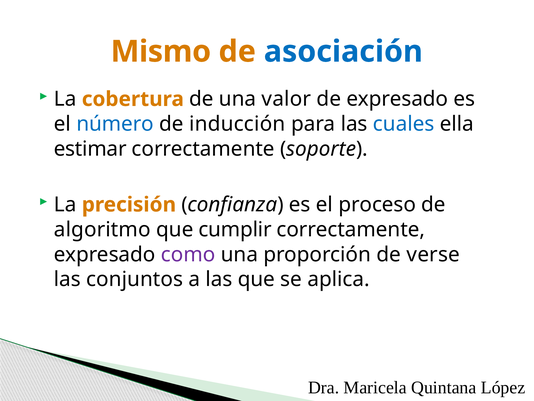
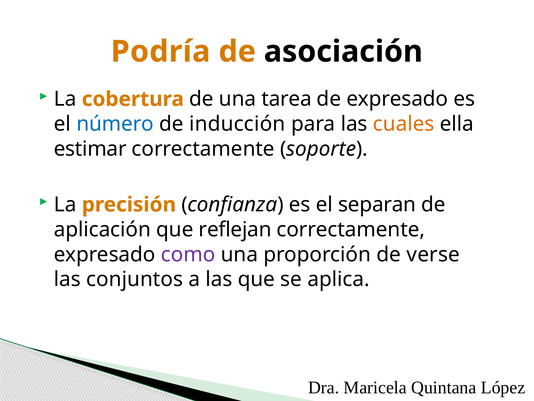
Mismo: Mismo -> Podría (161, 52)
asociación colour: blue -> black (343, 52)
valor: valor -> tarea (287, 99)
cuales colour: blue -> orange (404, 124)
proceso: proceso -> separan (377, 204)
algoritmo: algoritmo -> aplicación (102, 229)
cumplir: cumplir -> reflejan (235, 229)
